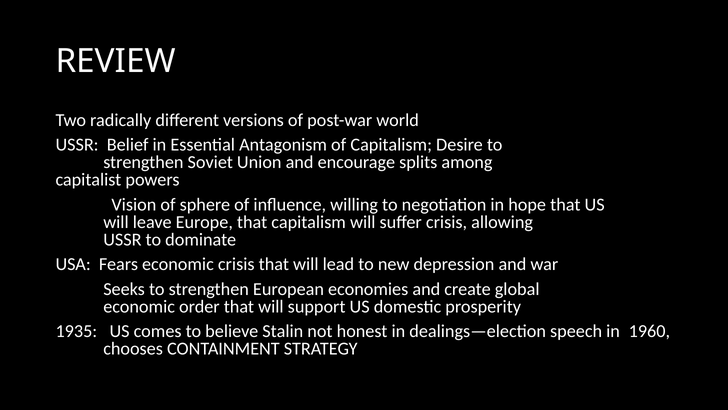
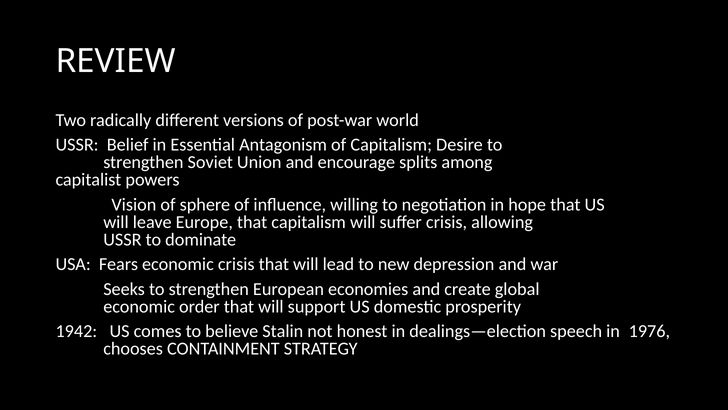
1935: 1935 -> 1942 (76, 331)
1960: 1960 -> 1976 (649, 331)
